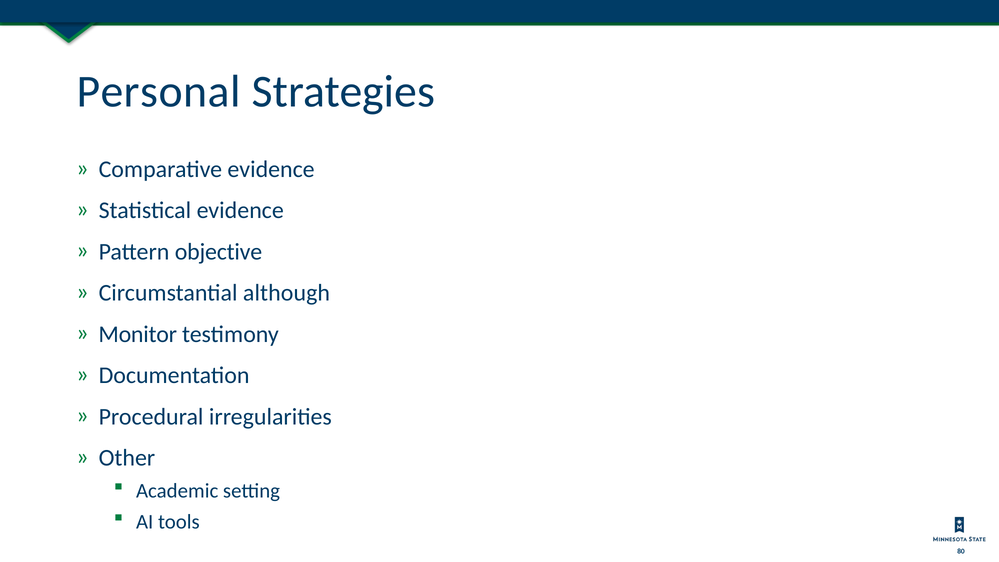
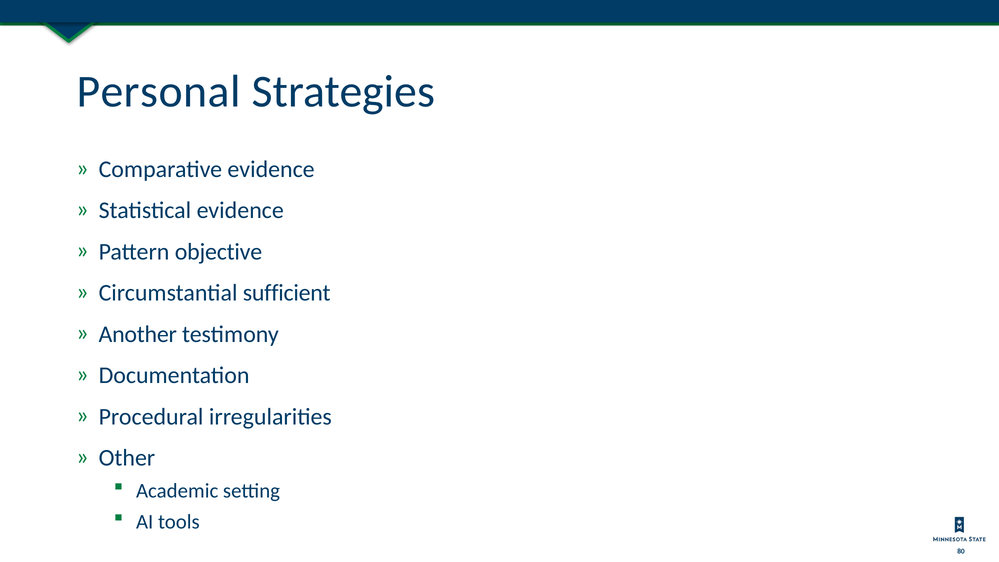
although: although -> sufficient (287, 293)
Monitor: Monitor -> Another (138, 334)
